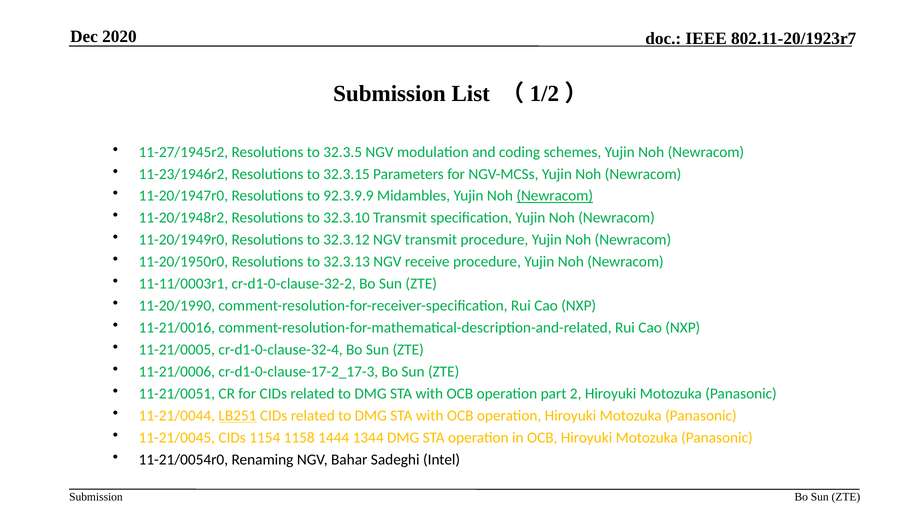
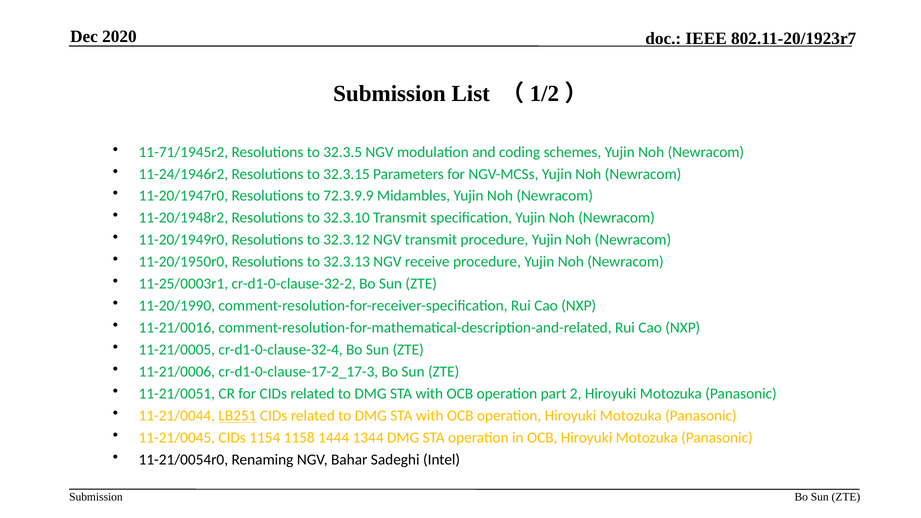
11-27/1945r2: 11-27/1945r2 -> 11-71/1945r2 (183, 152)
11-23/1946r2: 11-23/1946r2 -> 11-24/1946r2 (183, 174)
92.3.9.9: 92.3.9.9 -> 72.3.9.9 (348, 196)
Newracom underline: present -> none (555, 196)
11-11/0003r1: 11-11/0003r1 -> 11-25/0003r1 (183, 284)
